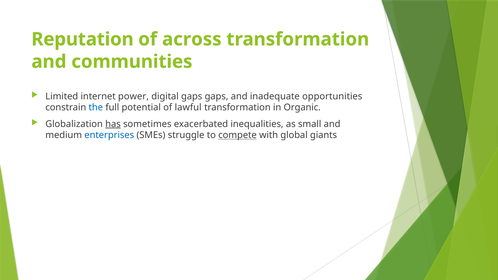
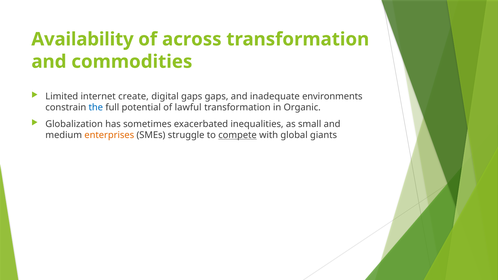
Reputation: Reputation -> Availability (82, 39)
communities: communities -> commodities (132, 62)
power: power -> create (133, 96)
opportunities: opportunities -> environments (332, 96)
has underline: present -> none (113, 124)
enterprises colour: blue -> orange (109, 135)
